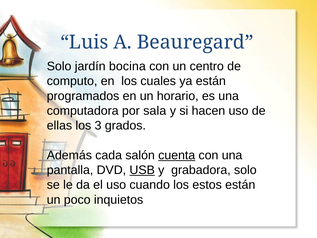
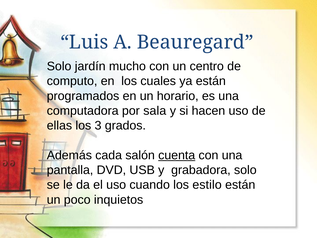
bocina: bocina -> mucho (127, 66)
USB underline: present -> none (142, 170)
estos: estos -> estilo (207, 185)
